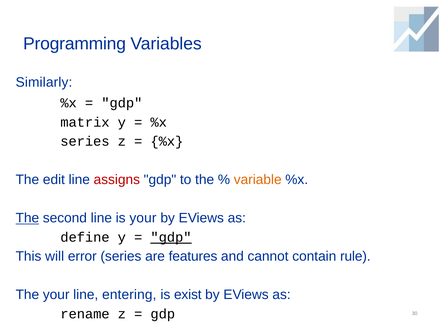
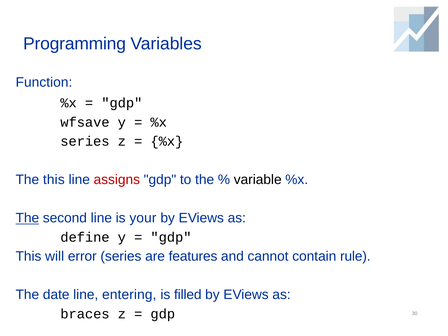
Similarly: Similarly -> Function (44, 82)
matrix: matrix -> wfsave (85, 122)
The edit: edit -> this (54, 180)
variable colour: orange -> black (258, 180)
gdp underline: present -> none (171, 237)
The your: your -> date (56, 295)
exist: exist -> filled (188, 295)
rename: rename -> braces (85, 314)
